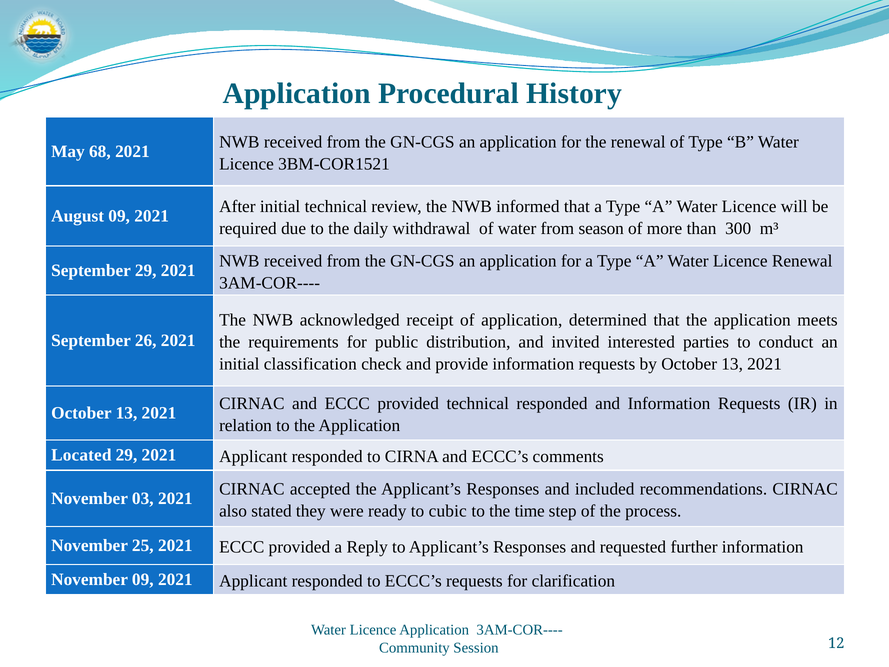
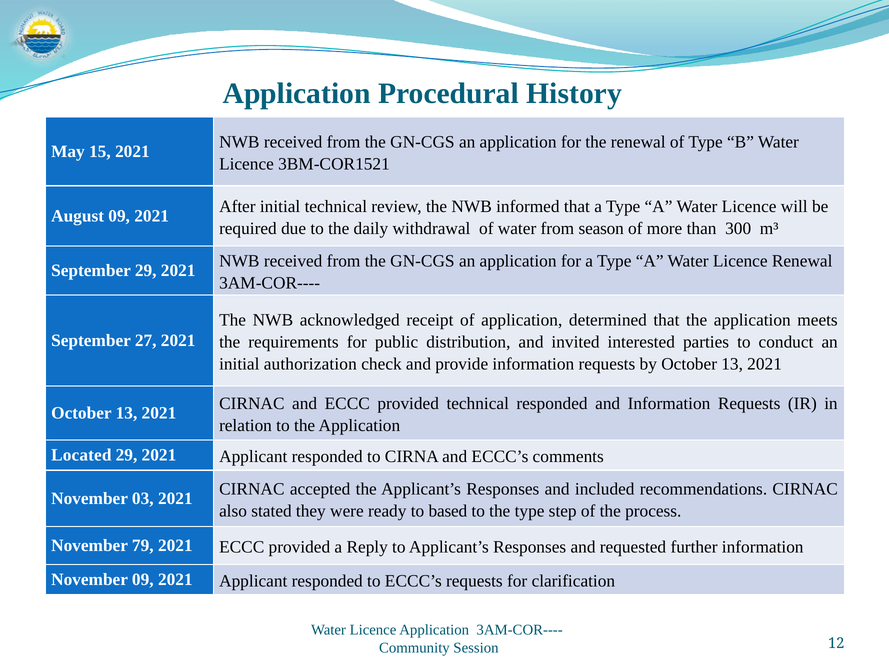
68: 68 -> 15 (100, 151)
26: 26 -> 27 (146, 340)
classification: classification -> authorization (310, 364)
cubic: cubic -> based (448, 511)
the time: time -> type (530, 511)
25: 25 -> 79 (143, 545)
